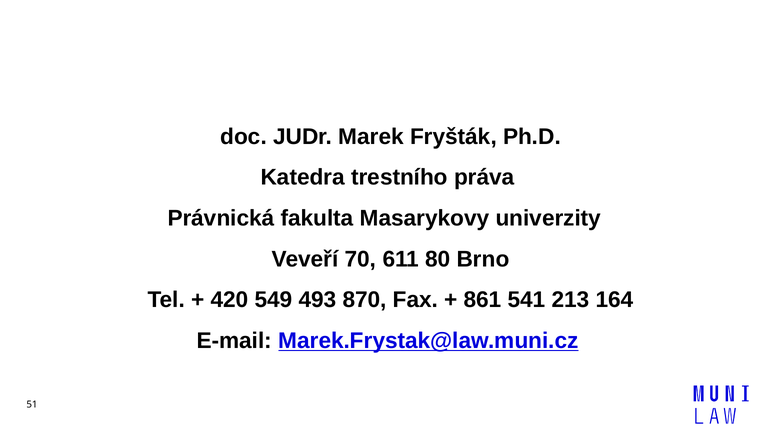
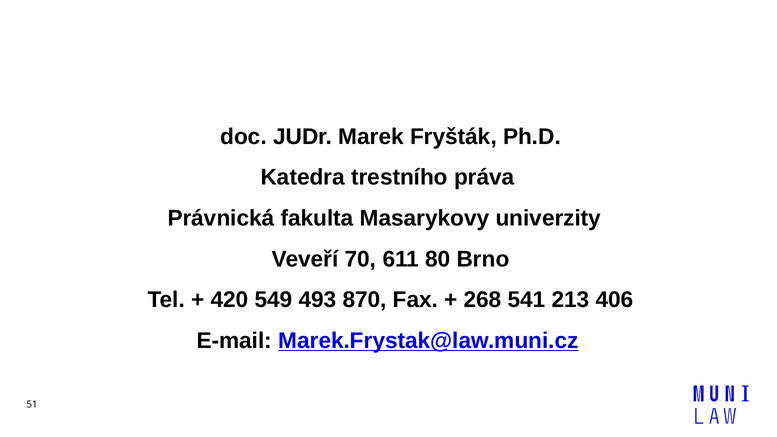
861: 861 -> 268 (483, 300)
164: 164 -> 406 (615, 300)
